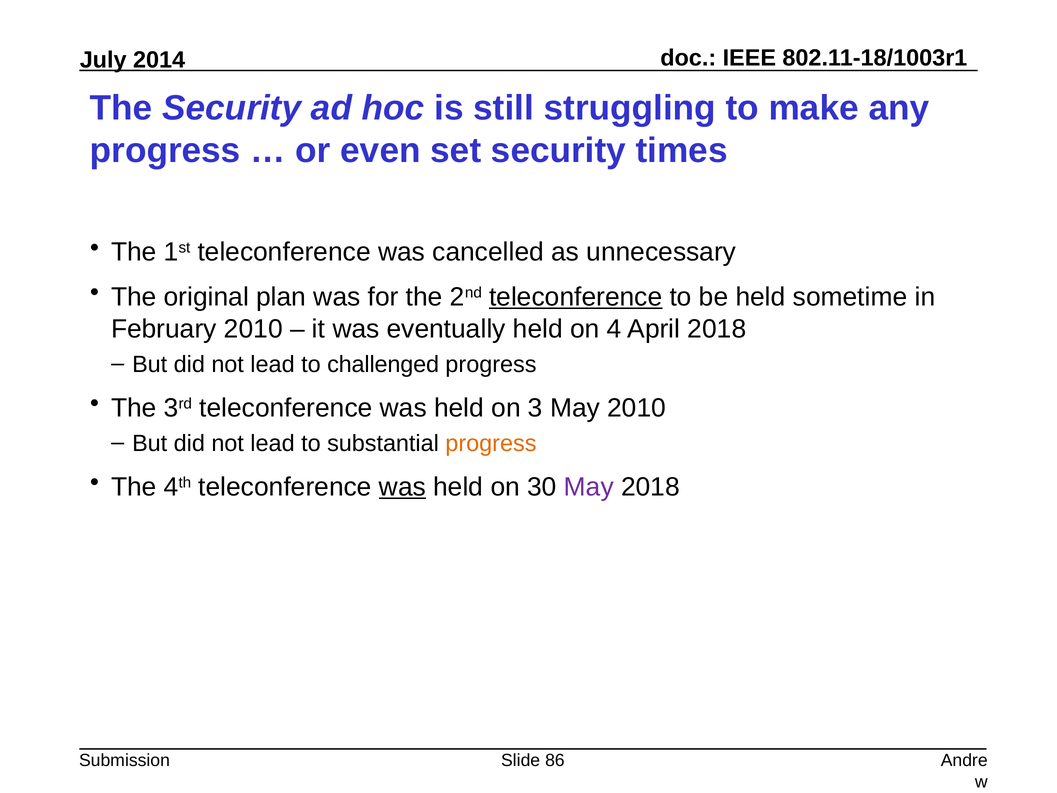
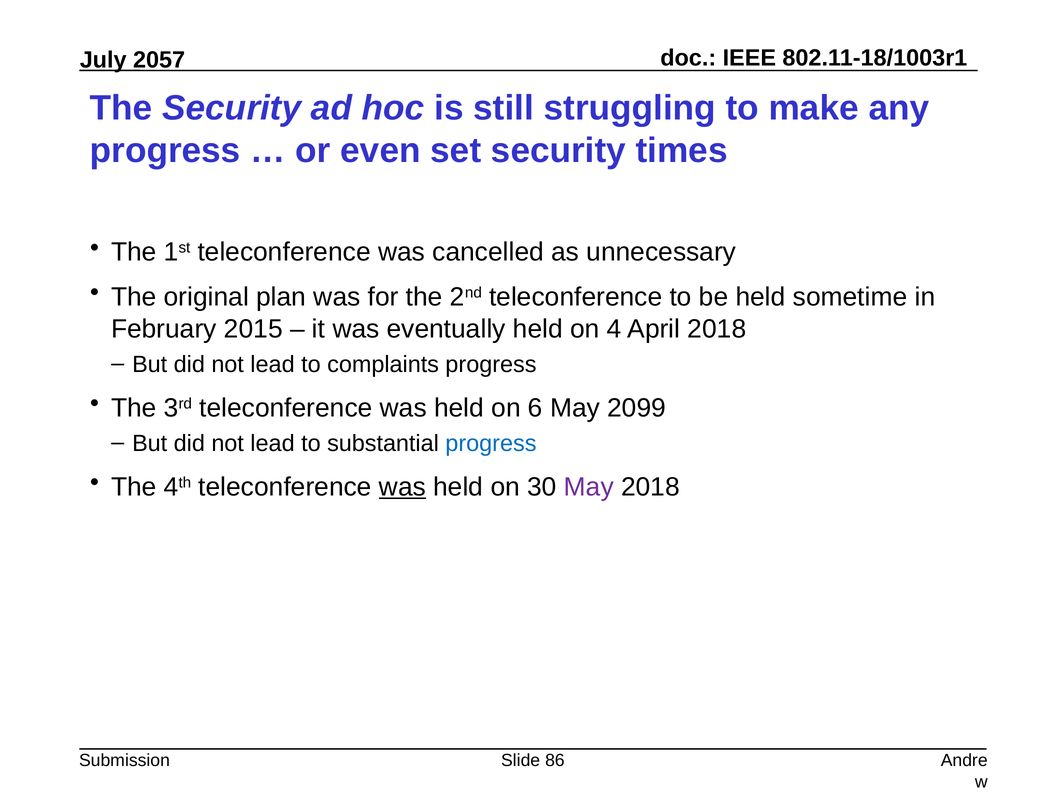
2014: 2014 -> 2057 (159, 60)
teleconference underline: present -> none (576, 297)
February 2010: 2010 -> 2015 (253, 329)
challenged: challenged -> complaints (383, 364)
3: 3 -> 6 (535, 408)
May 2010: 2010 -> 2099 (637, 408)
progress colour: orange -> blue (491, 443)
